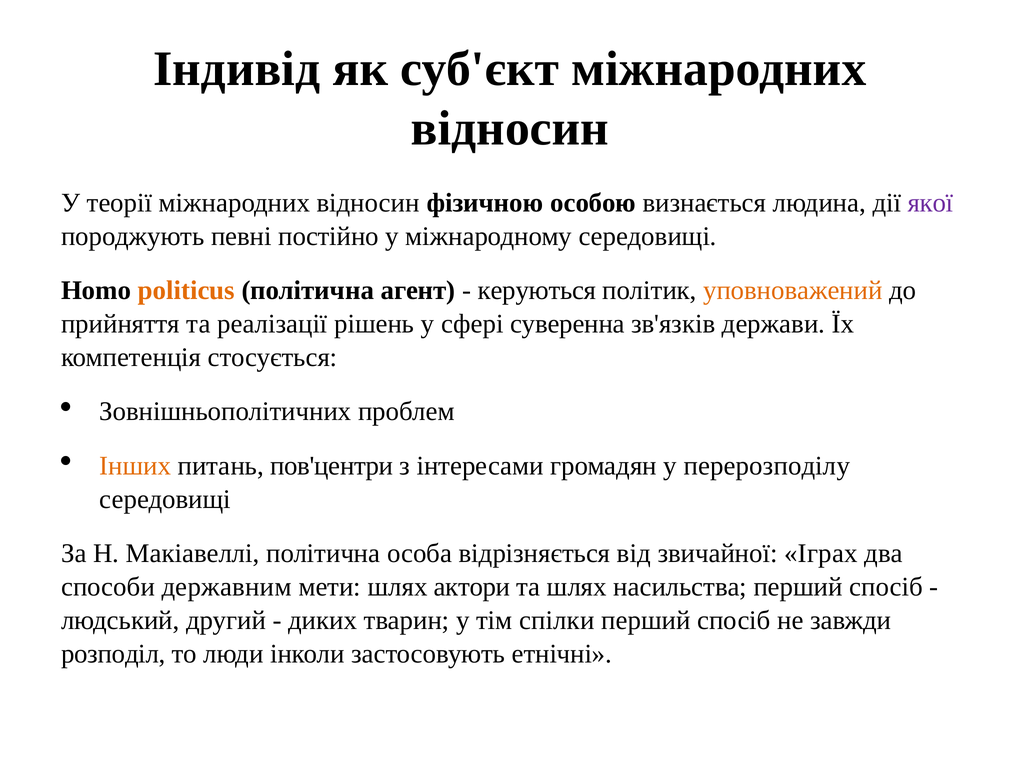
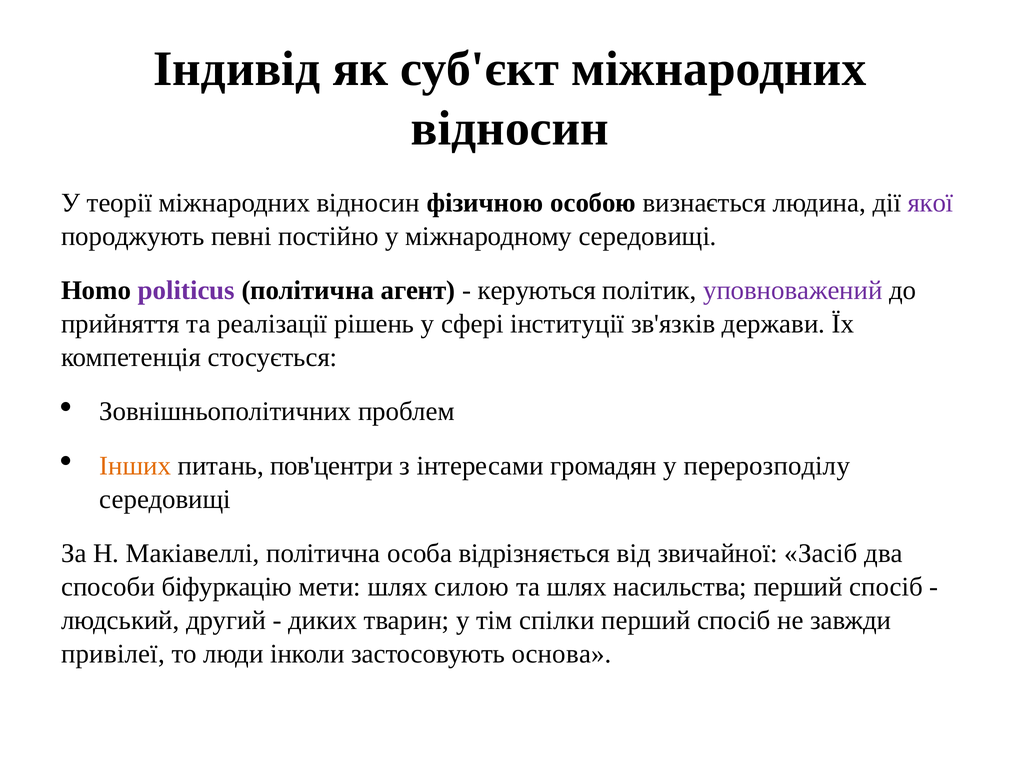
politicus colour: orange -> purple (186, 290)
уповноважений colour: orange -> purple (793, 290)
суверенна: суверенна -> інституції (567, 324)
Іграх: Іграх -> Засіб (821, 554)
державним: державним -> біфуркацію (227, 587)
актори: актори -> силою (472, 587)
розподіл: розподіл -> привілеї (113, 654)
етнічні: етнічні -> основа (562, 654)
